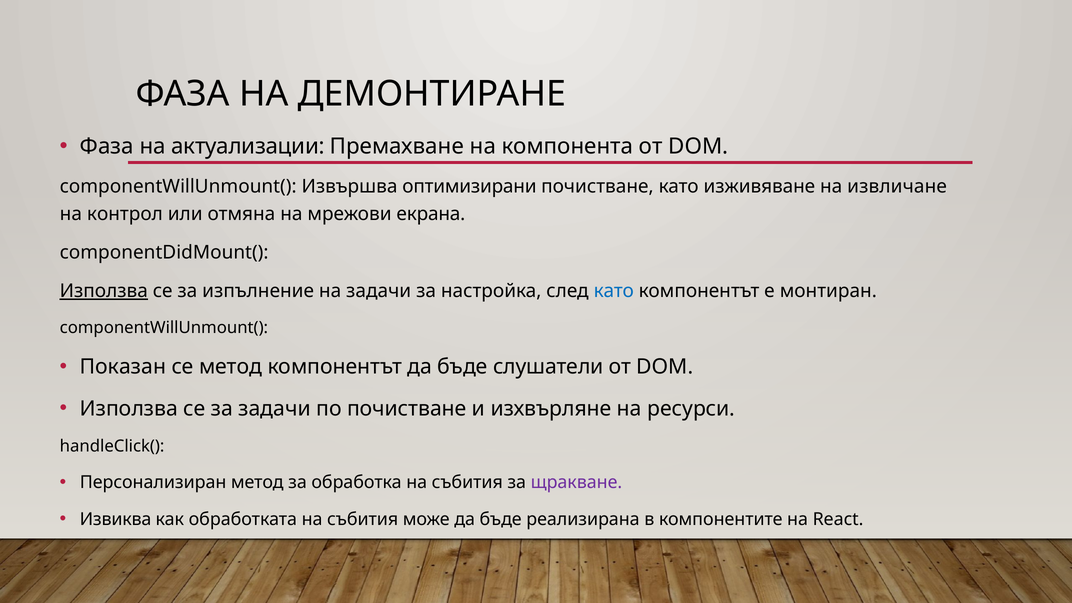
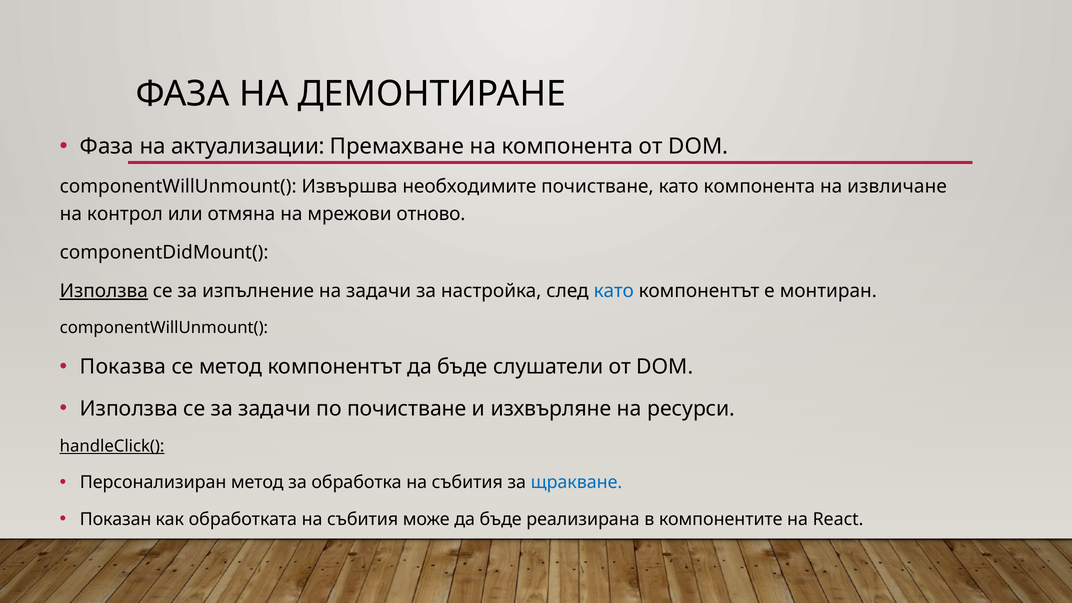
оптимизирани: оптимизирани -> необходимите (469, 187)
като изживяване: изживяване -> компонента (759, 187)
екрана: екрана -> отново (431, 214)
Показан: Показан -> Показва (123, 367)
handleClick( underline: none -> present (112, 446)
щракване colour: purple -> blue (576, 483)
Извиква: Извиква -> Показан (116, 519)
